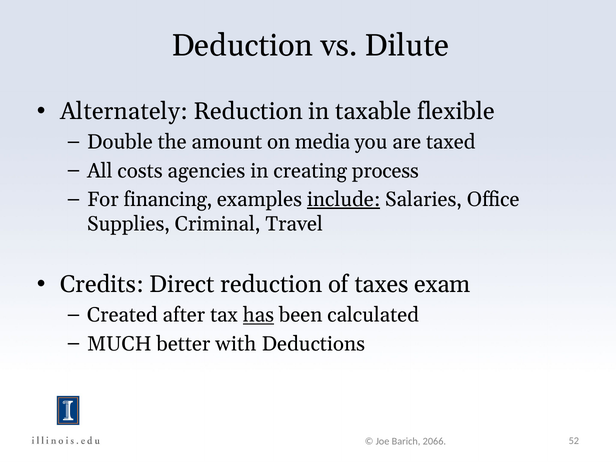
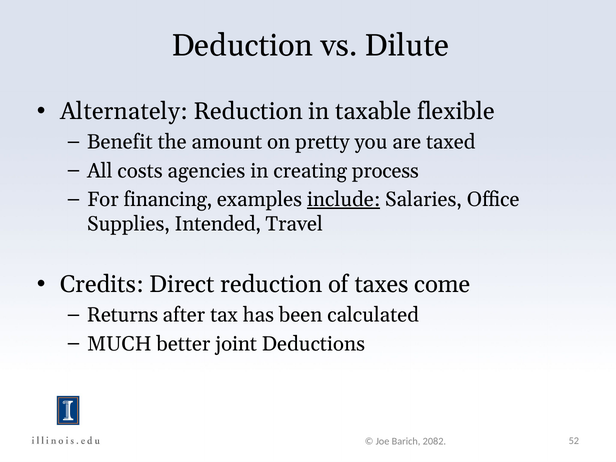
Double: Double -> Benefit (120, 142)
media: media -> pretty (322, 142)
Criminal: Criminal -> Intended (218, 224)
exam: exam -> come (442, 285)
Created: Created -> Returns (123, 315)
has underline: present -> none (258, 315)
with: with -> joint (236, 344)
2066: 2066 -> 2082 (434, 441)
